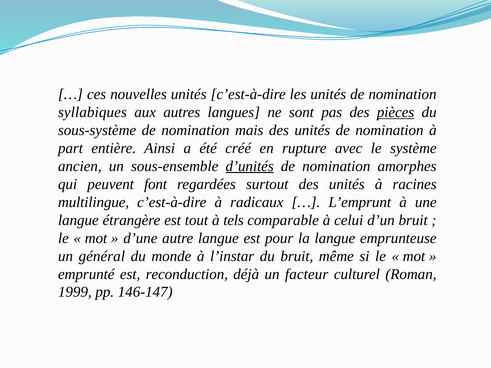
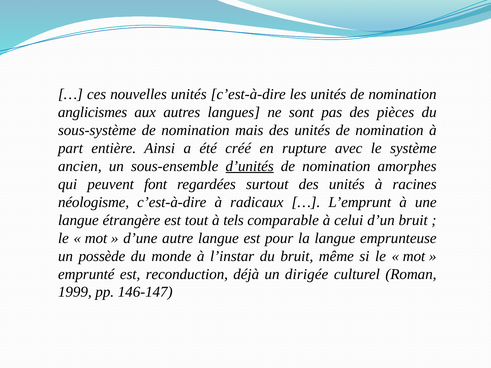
syllabiques: syllabiques -> anglicismes (93, 112)
pièces underline: present -> none (396, 112)
multilingue: multilingue -> néologisme (94, 202)
général: général -> possède (102, 256)
facteur: facteur -> dirigée (307, 274)
